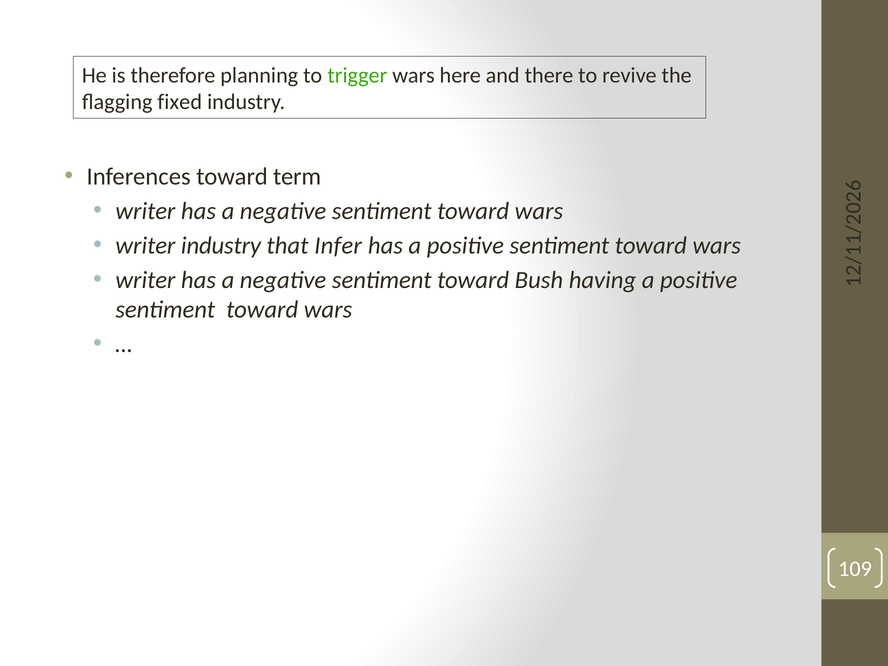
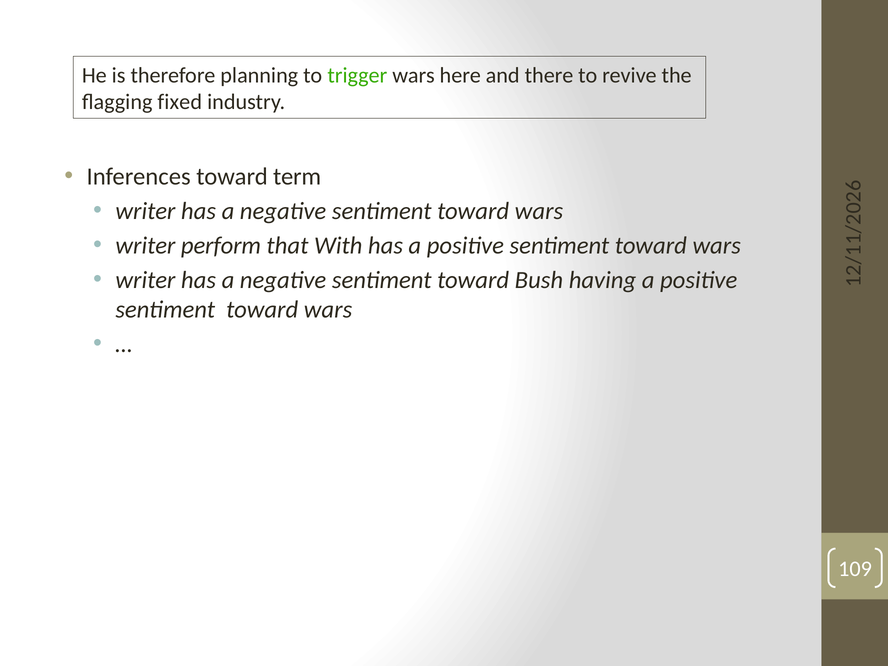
writer industry: industry -> perform (221, 245)
Infer: Infer -> With (338, 245)
